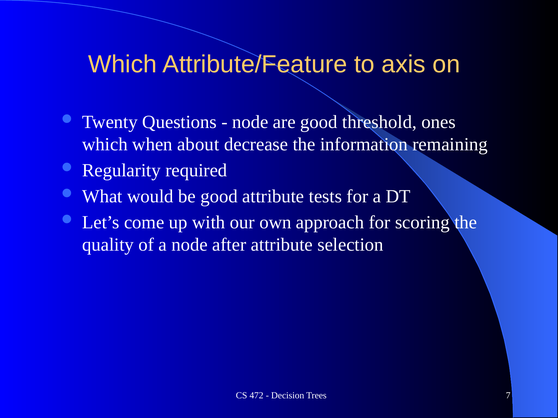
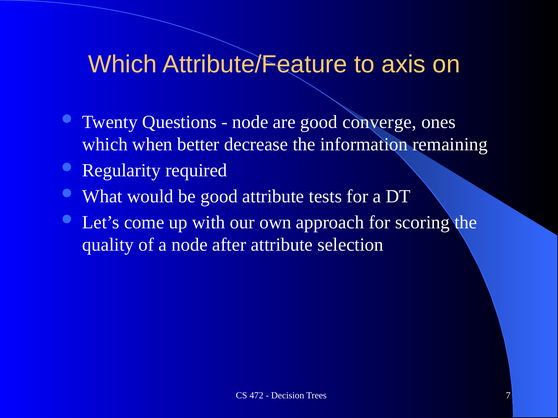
threshold: threshold -> converge (379, 122)
about: about -> better (198, 144)
